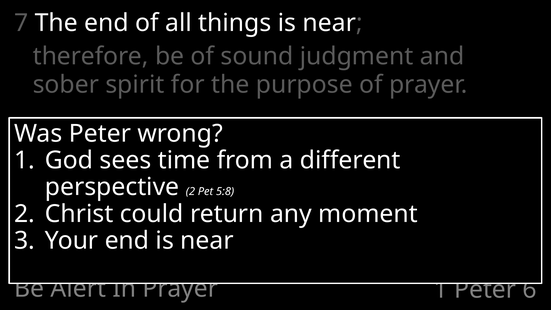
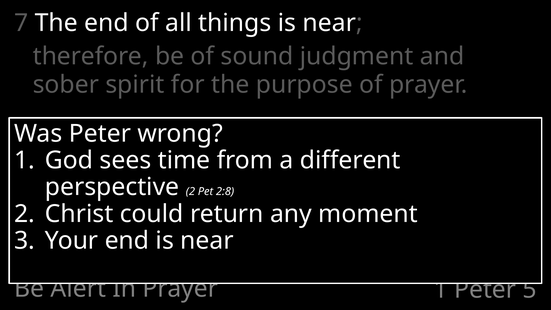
5:8: 5:8 -> 2:8 (225, 192)
6: 6 -> 5 (530, 290)
